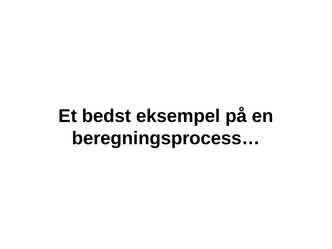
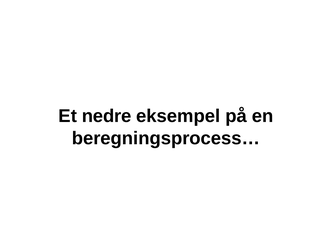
bedst: bedst -> nedre (107, 116)
